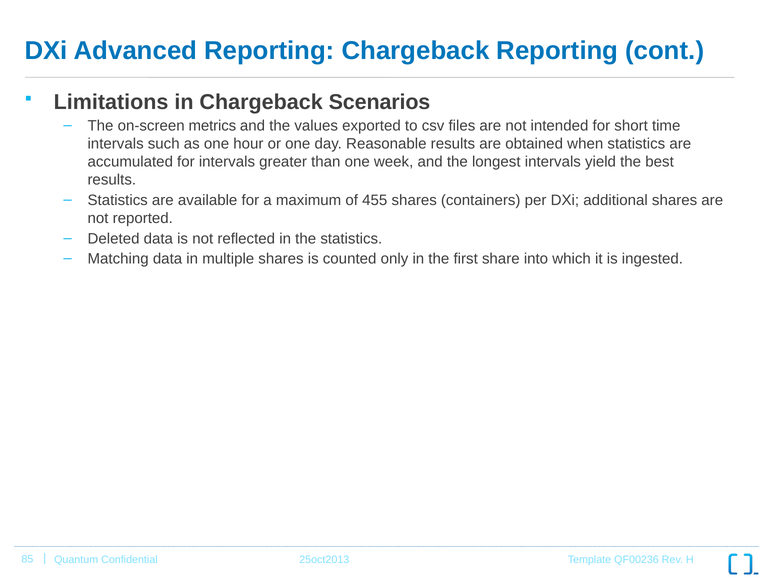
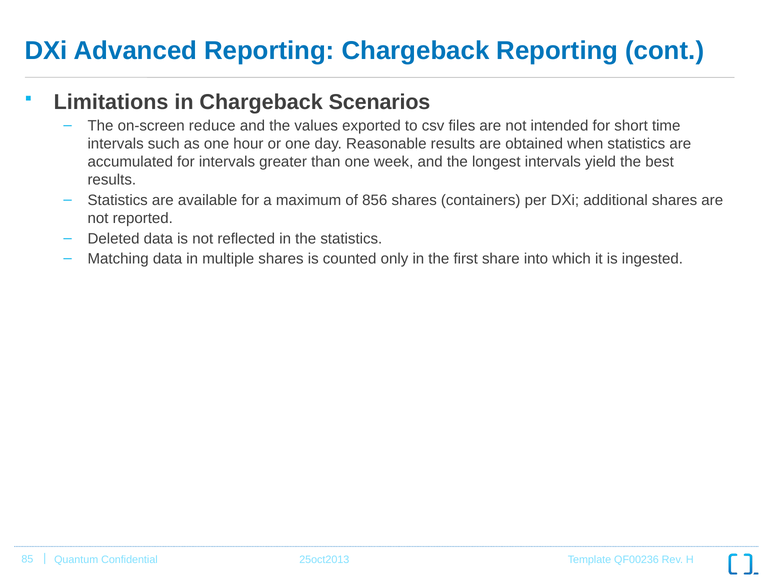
metrics: metrics -> reduce (212, 126)
455: 455 -> 856 (375, 200)
